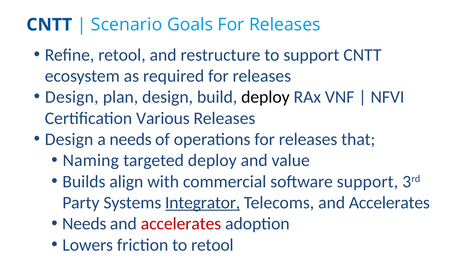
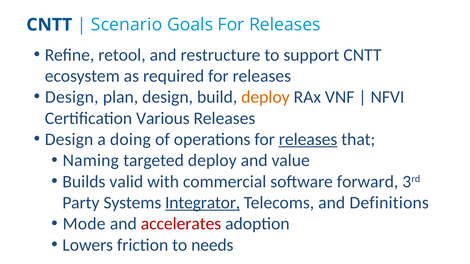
deploy colour: black -> orange (265, 97)
a needs: needs -> doing (130, 140)
releases underline: none -> present (308, 140)
align: align -> valid (126, 182)
software support: support -> forward (368, 182)
Telecoms and Accelerates: Accelerates -> Definitions (389, 203)
Needs: Needs -> Mode (84, 224)
to retool: retool -> needs (212, 245)
